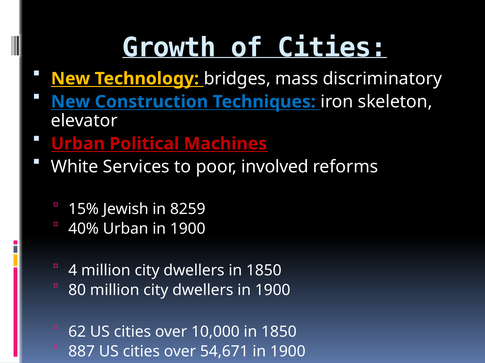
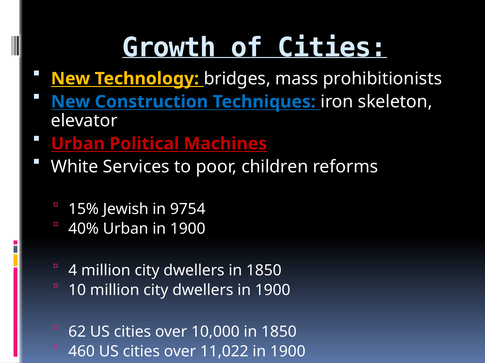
discriminatory: discriminatory -> prohibitionists (382, 79)
involved: involved -> children (275, 167)
8259: 8259 -> 9754 (188, 210)
80: 80 -> 10 (77, 291)
887: 887 -> 460 (82, 352)
54,671: 54,671 -> 11,022 (224, 352)
